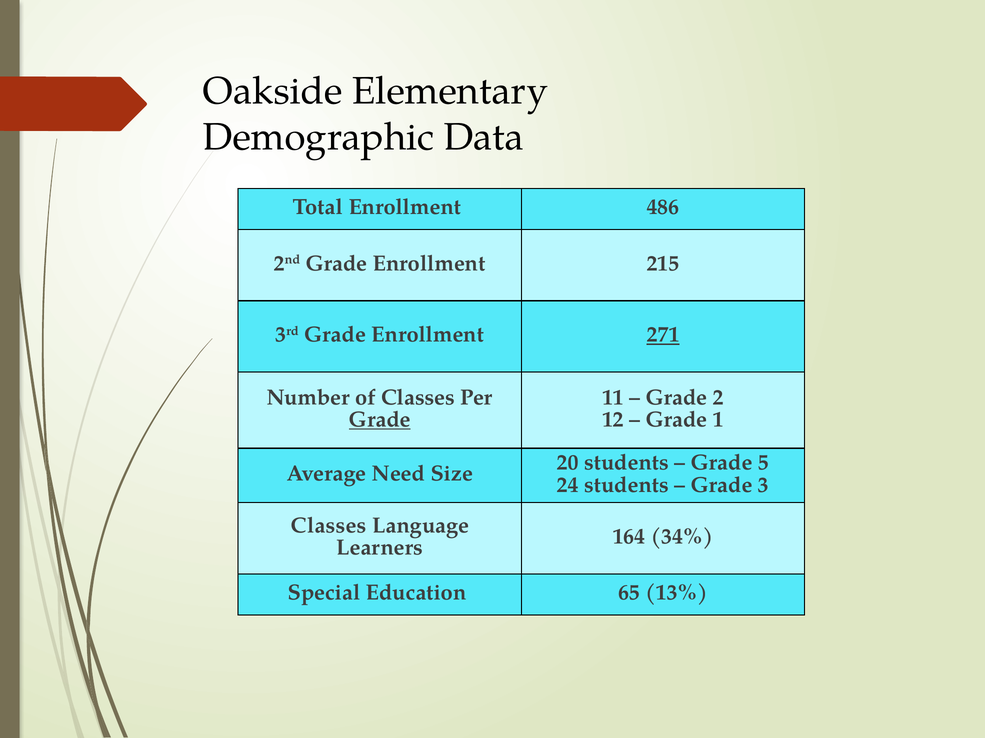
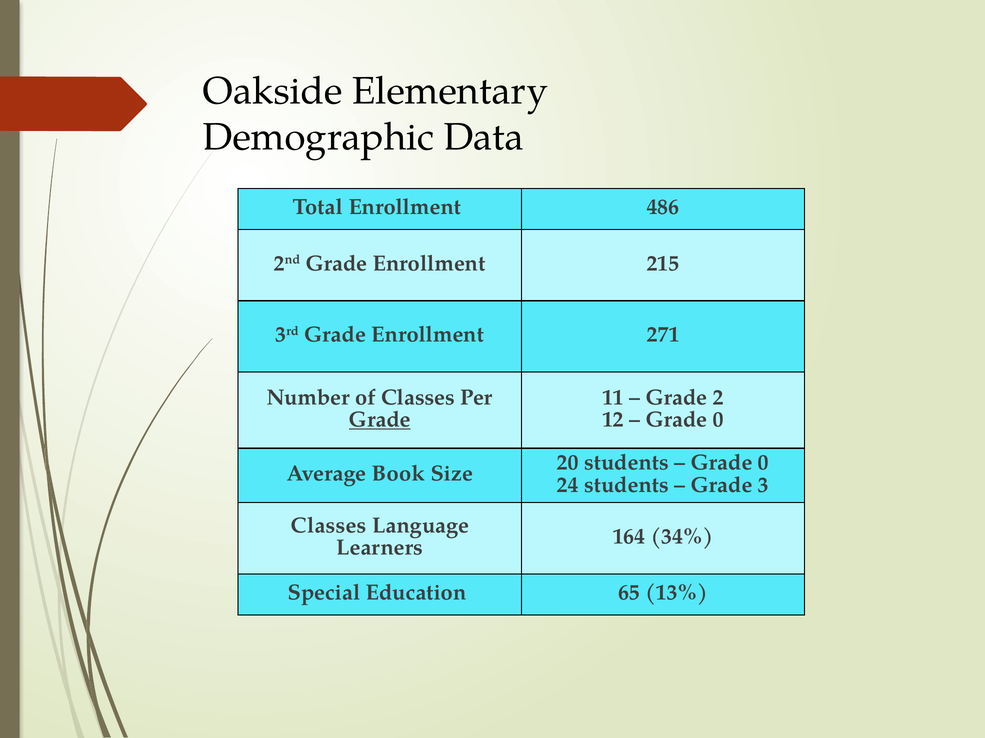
271 underline: present -> none (663, 335)
1: 1 -> 0 (718, 420)
5: 5 -> 0 (763, 463)
Need: Need -> Book (398, 474)
